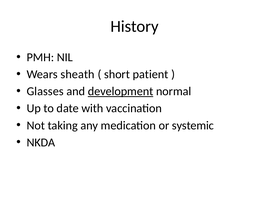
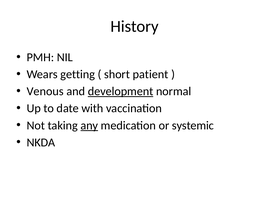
sheath: sheath -> getting (78, 74)
Glasses: Glasses -> Venous (45, 91)
any underline: none -> present (89, 125)
